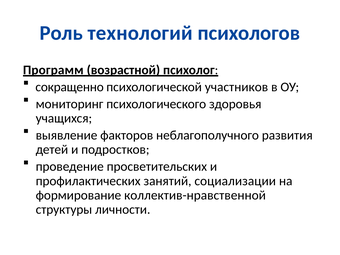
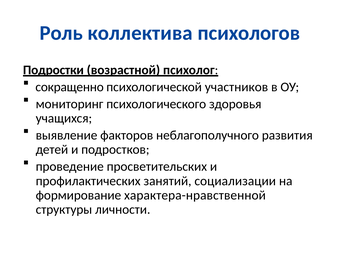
технологий: технологий -> коллектива (140, 33)
Программ: Программ -> Подростки (53, 70)
коллектив-нравственной: коллектив-нравственной -> характера-нравственной (195, 195)
